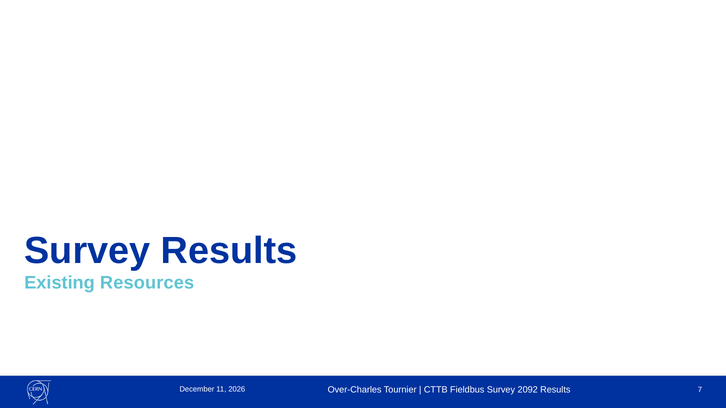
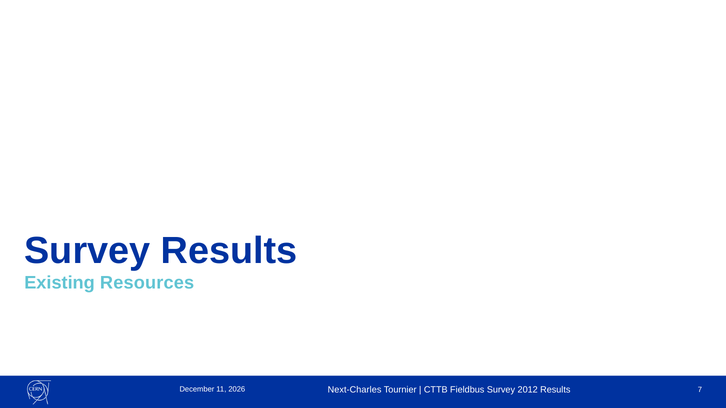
Over-Charles: Over-Charles -> Next-Charles (355, 390)
2092: 2092 -> 2012 (528, 390)
